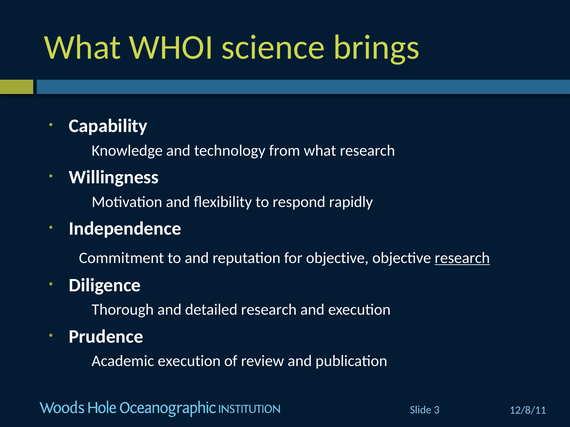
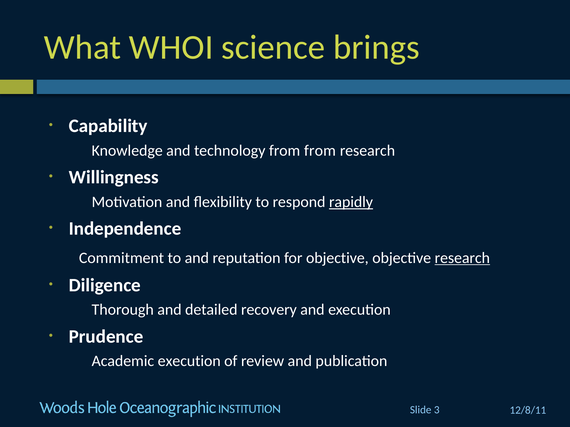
from what: what -> from (320, 151)
rapidly underline: none -> present (351, 202)
detailed research: research -> recovery (269, 310)
